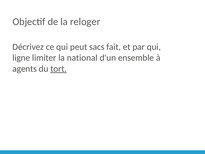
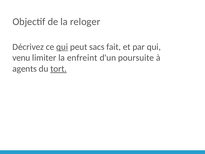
qui underline: none -> present (62, 47)
ligne: ligne -> venu (21, 58)
national: national -> enfreint (82, 58)
ensemble: ensemble -> poursuite (136, 58)
